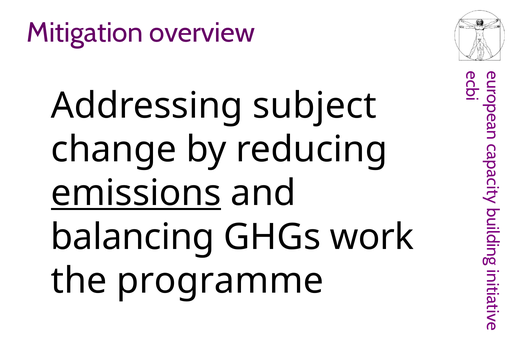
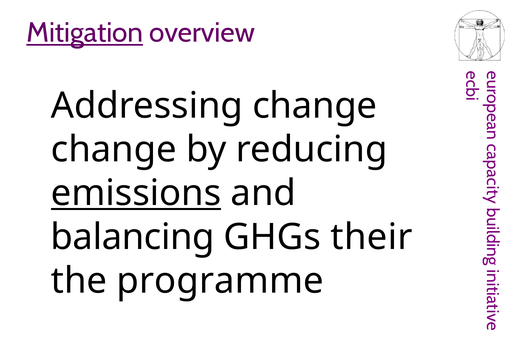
Mitigation underline: none -> present (85, 33)
Addressing subject: subject -> change (315, 106)
work: work -> their (372, 237)
